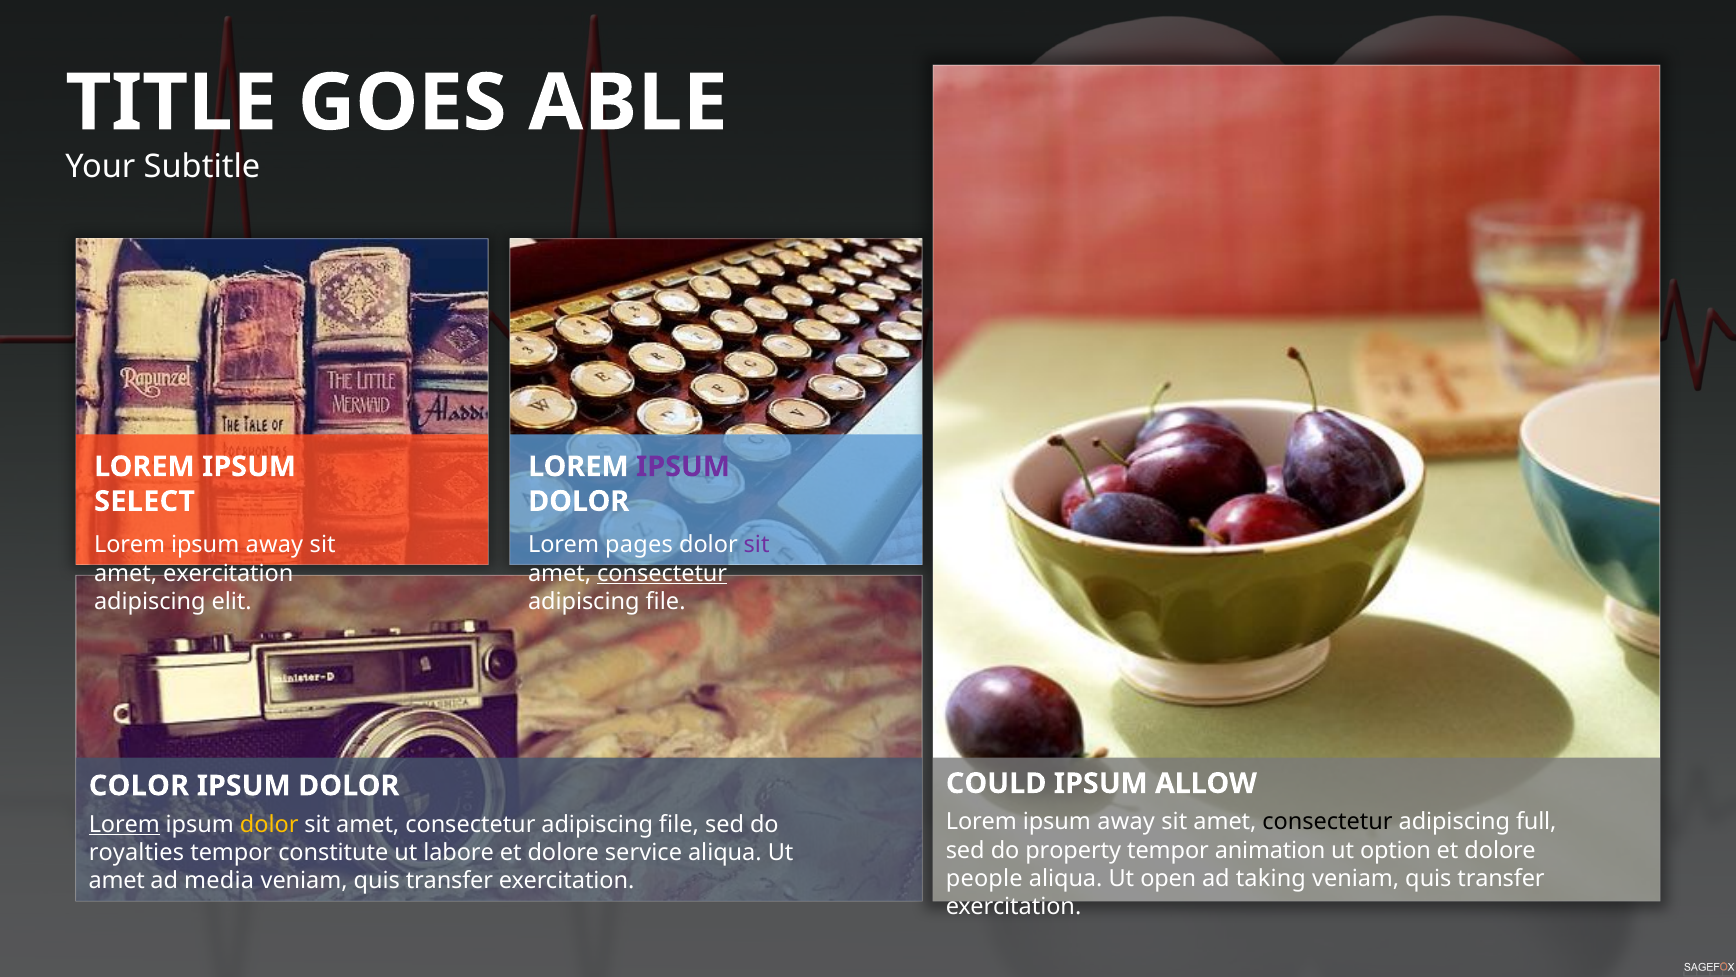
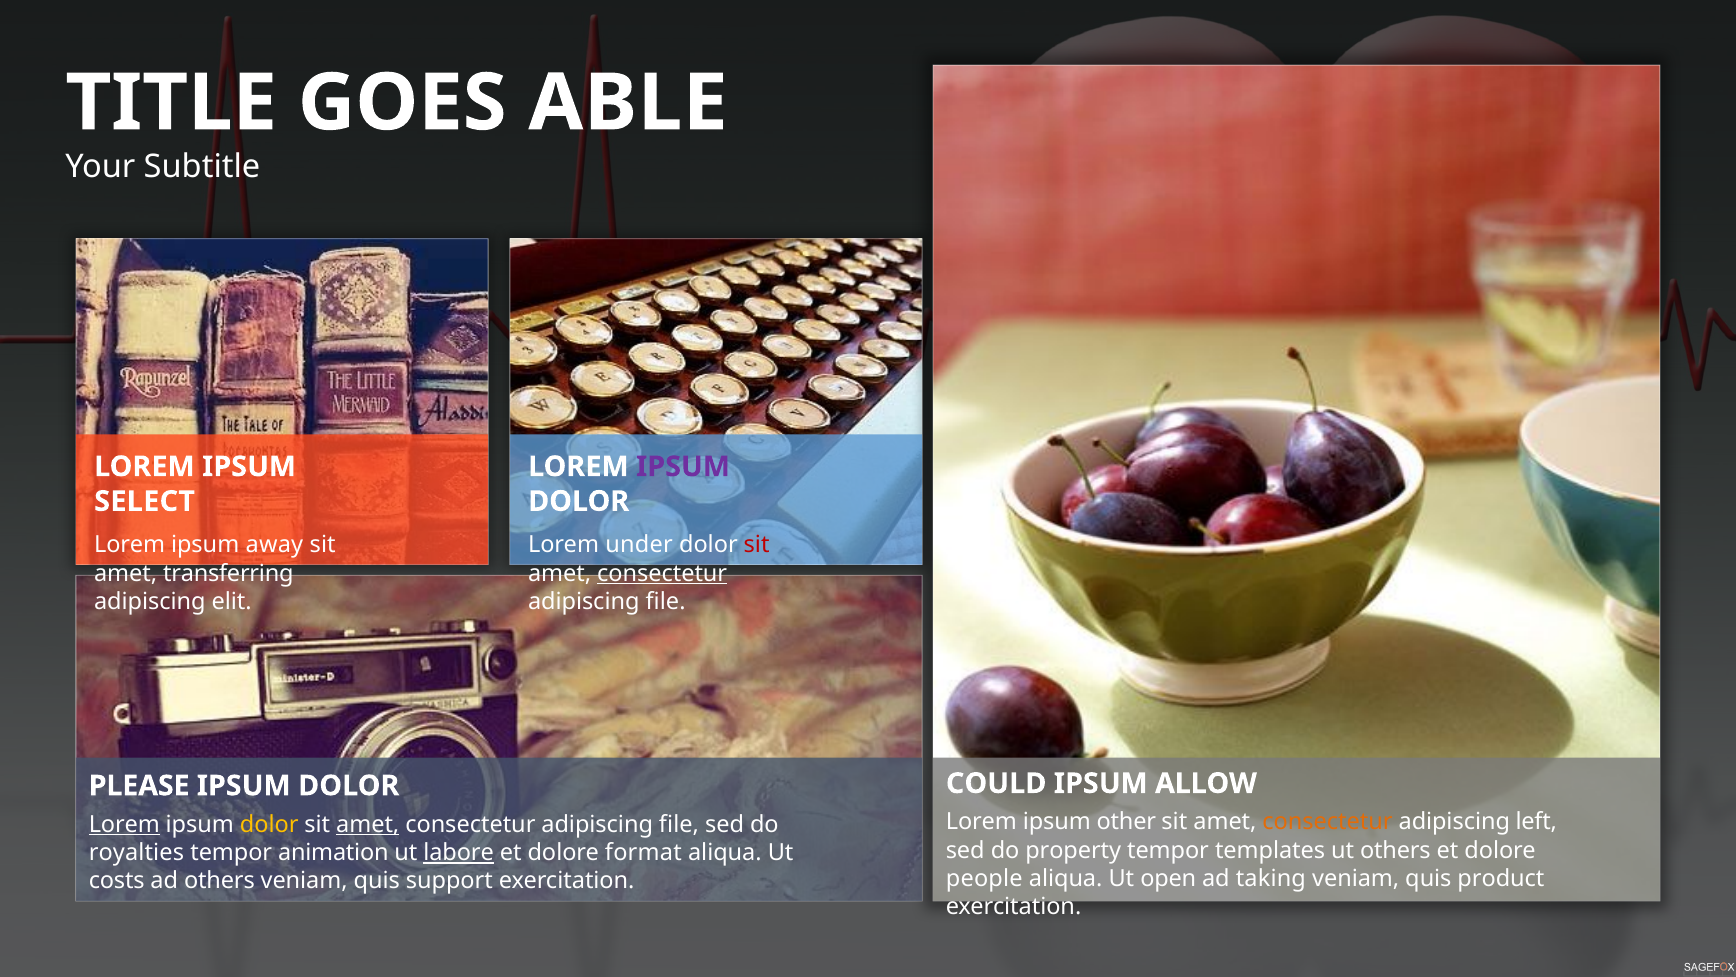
pages: pages -> under (639, 545)
sit colour: purple -> red (757, 545)
amet exercitation: exercitation -> transferring (228, 573)
COLOR: COLOR -> PLEASE (139, 785)
away: away -> other (1126, 822)
consectetur colour: black -> orange (1328, 822)
full: full -> left (1536, 822)
amet underline: none -> present (368, 824)
animation: animation -> templates (1270, 850)
ut option: option -> others (1395, 850)
constitute: constitute -> animation (333, 852)
labore underline: none -> present (459, 852)
service: service -> format (643, 852)
transfer: transfer -> product (1501, 878)
amet: amet -> costs (117, 881)
ad media: media -> others (219, 881)
transfer: transfer -> support (449, 881)
